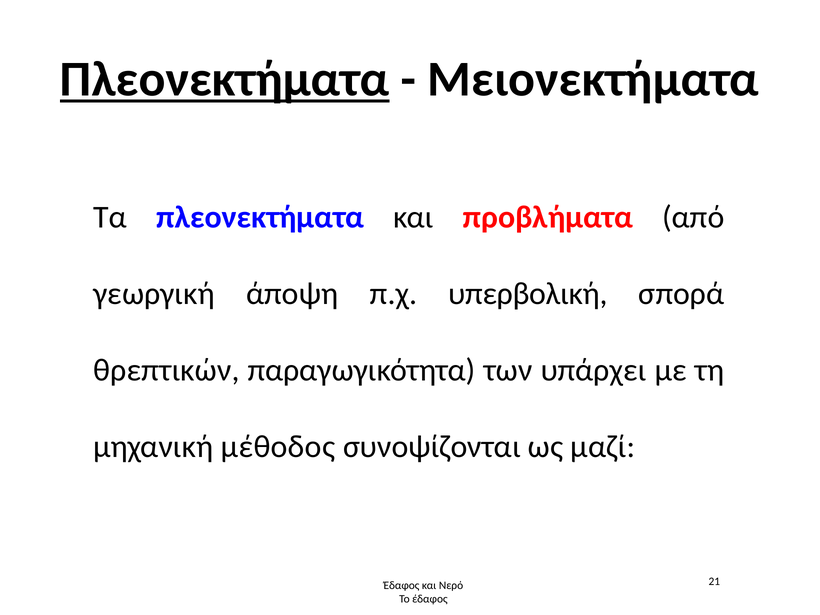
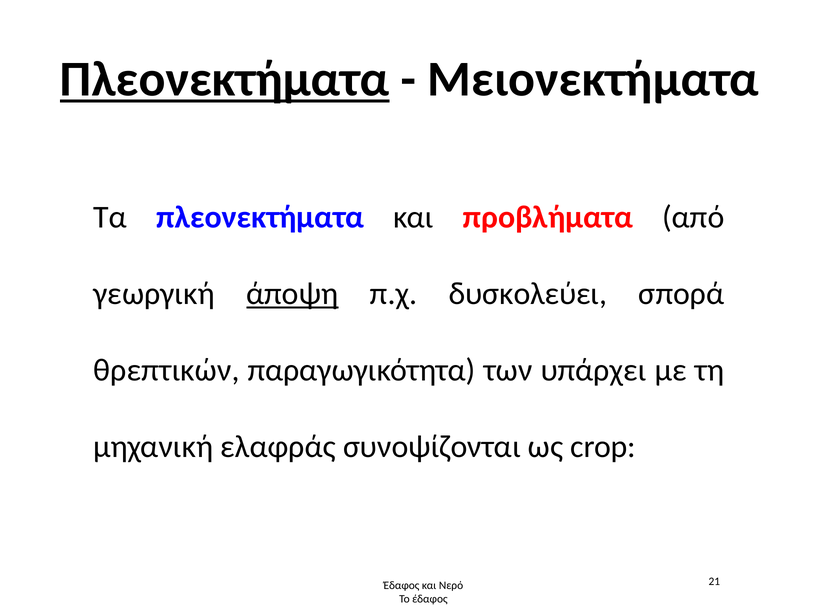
άποψη underline: none -> present (292, 294)
υπερβολική: υπερβολική -> δυσκολεύει (528, 294)
μέθοδος: μέθοδος -> ελαφράς (278, 447)
μαζί: μαζί -> crop (603, 447)
